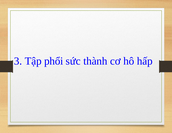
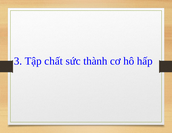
phổi: phổi -> chất (54, 61)
